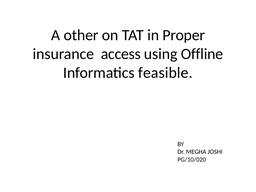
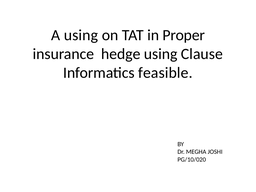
A other: other -> using (81, 35)
access: access -> hedge (121, 54)
Offline: Offline -> Clause (202, 54)
